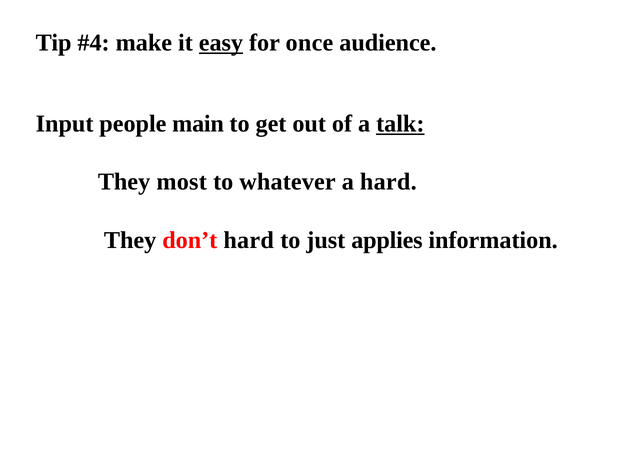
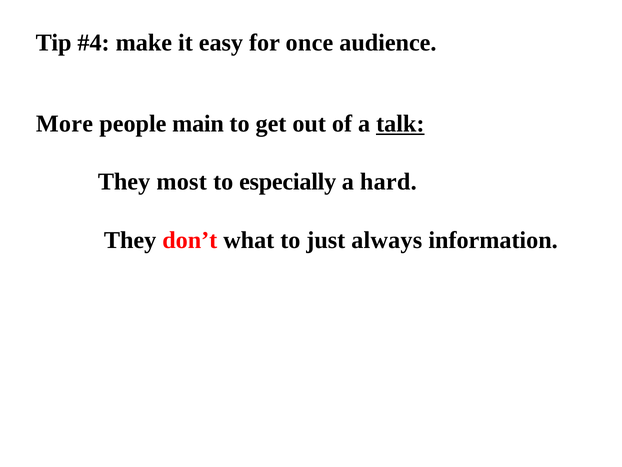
easy underline: present -> none (221, 43)
Input: Input -> More (64, 124)
whatever: whatever -> especially (288, 182)
don’t hard: hard -> what (249, 240)
applies: applies -> always (387, 240)
